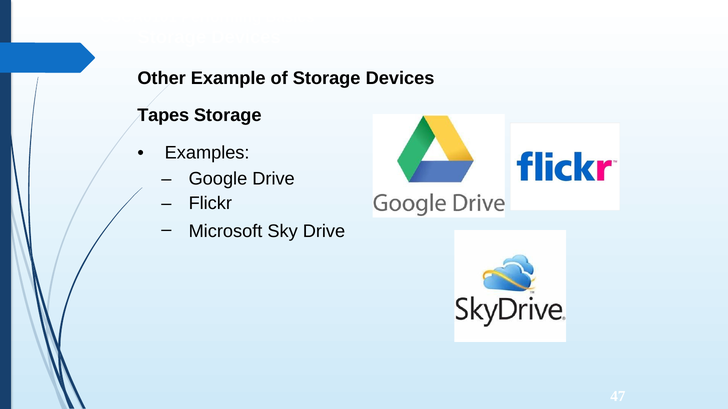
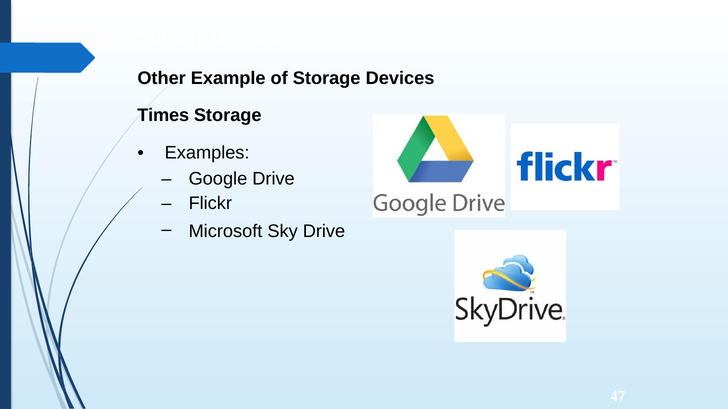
Tapes: Tapes -> Times (163, 116)
